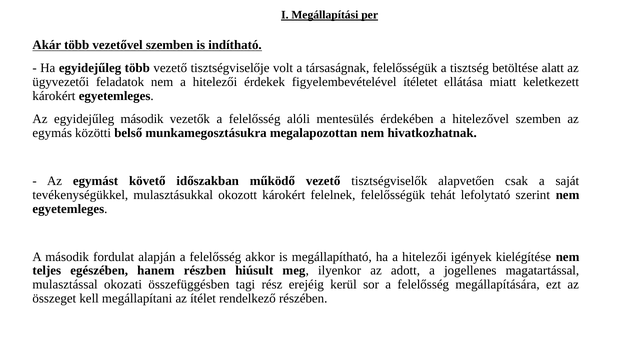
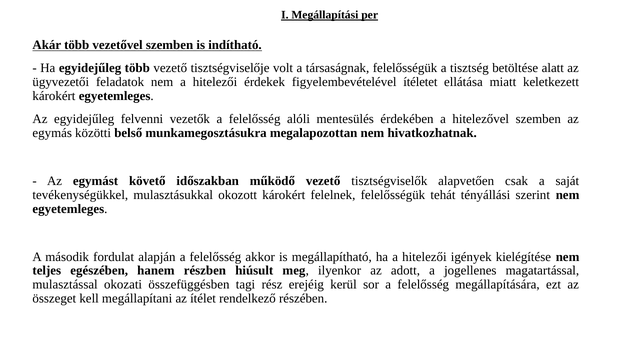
egyidejűleg második: második -> felvenni (142, 119)
lefolytató: lefolytató -> tényállási (486, 195)
